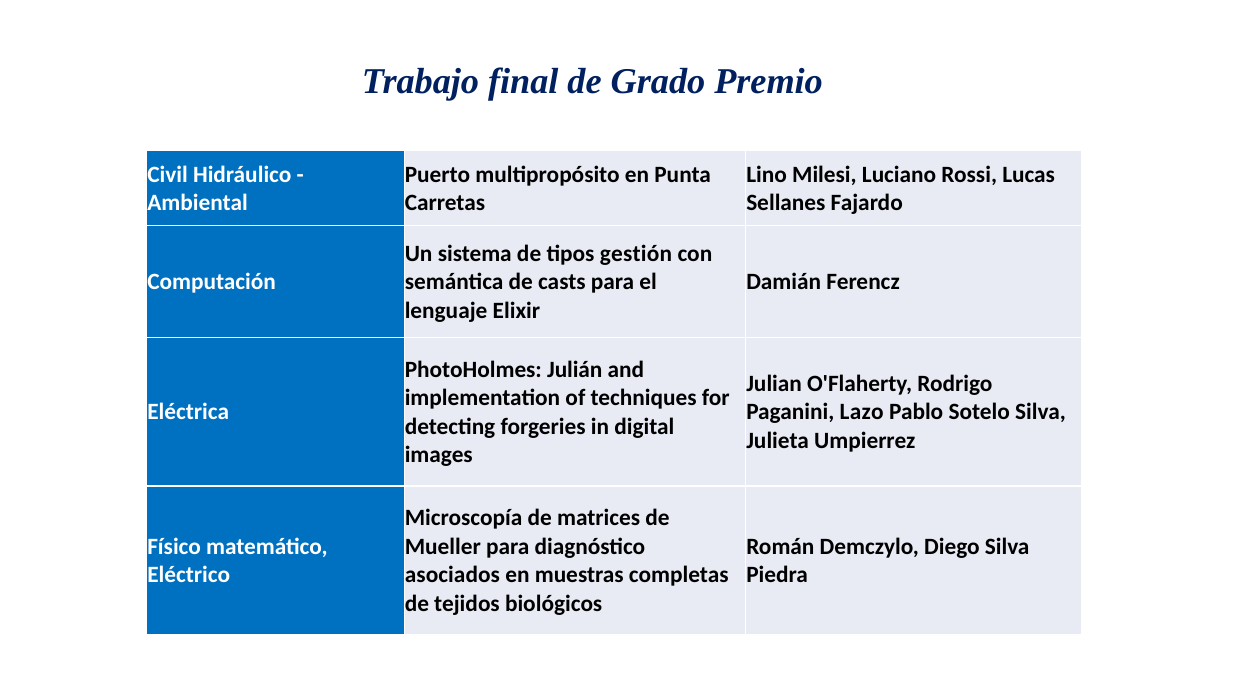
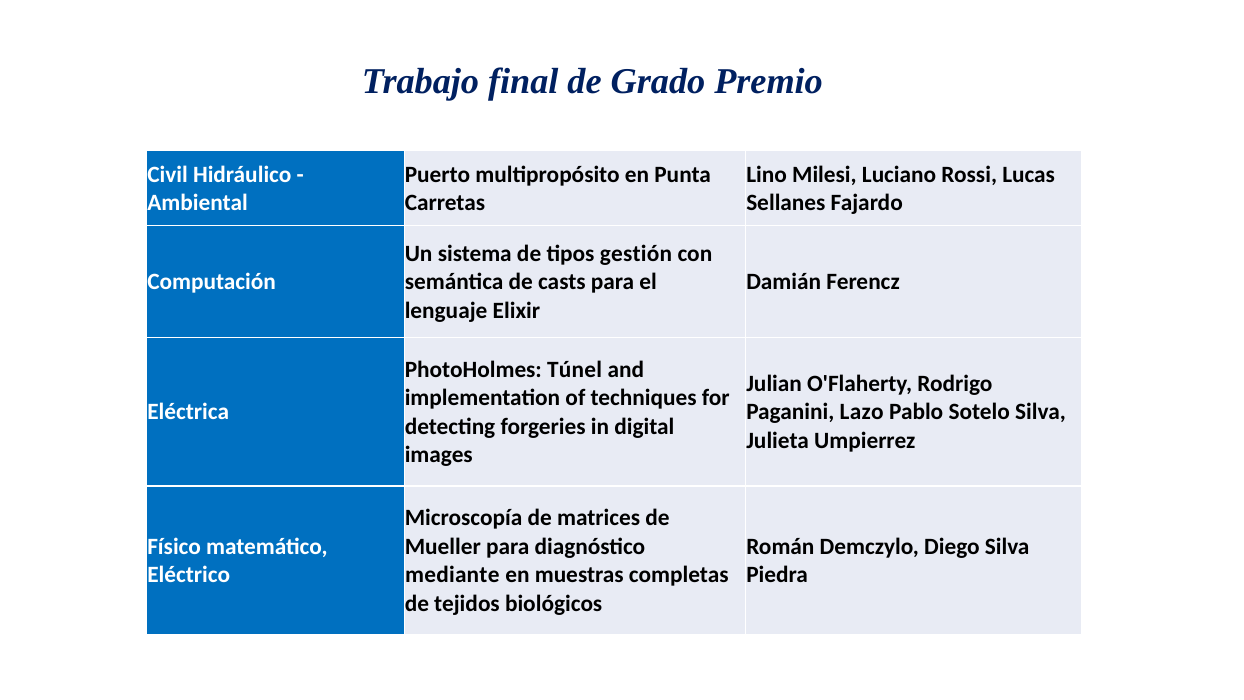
Julián: Julián -> Túnel (575, 369)
asociados: asociados -> mediante (452, 575)
